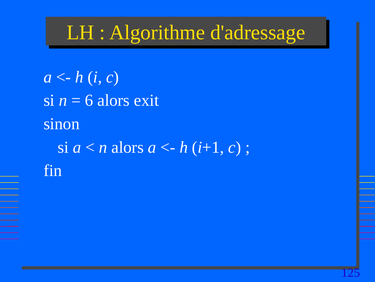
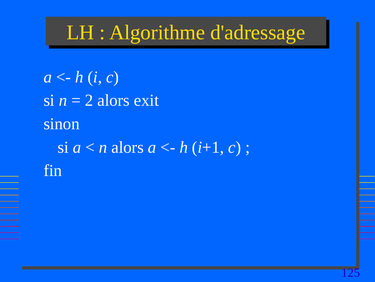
6: 6 -> 2 (89, 100)
